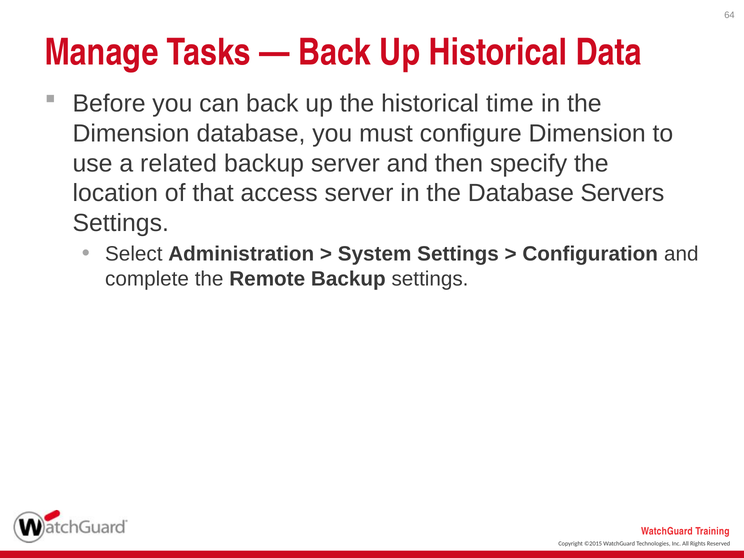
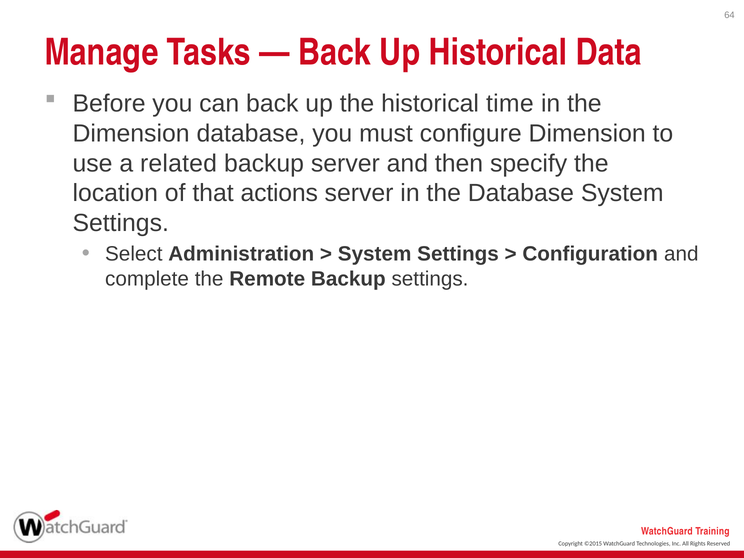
access: access -> actions (279, 193)
Database Servers: Servers -> System (622, 193)
